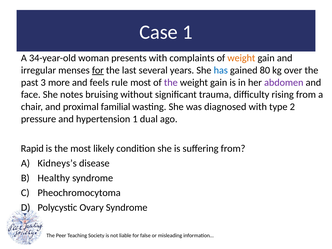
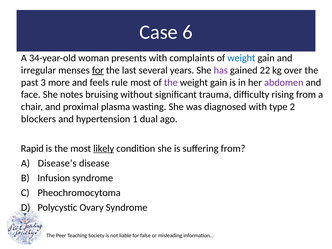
Case 1: 1 -> 6 (188, 32)
weight colour: orange -> blue (241, 58)
has colour: blue -> purple (221, 70)
80: 80 -> 22 (265, 70)
familial: familial -> plasma (116, 107)
pressure: pressure -> blockers (38, 119)
likely underline: none -> present (104, 148)
Kidneys’s: Kidneys’s -> Disease’s (57, 163)
Healthy: Healthy -> Infusion (54, 178)
